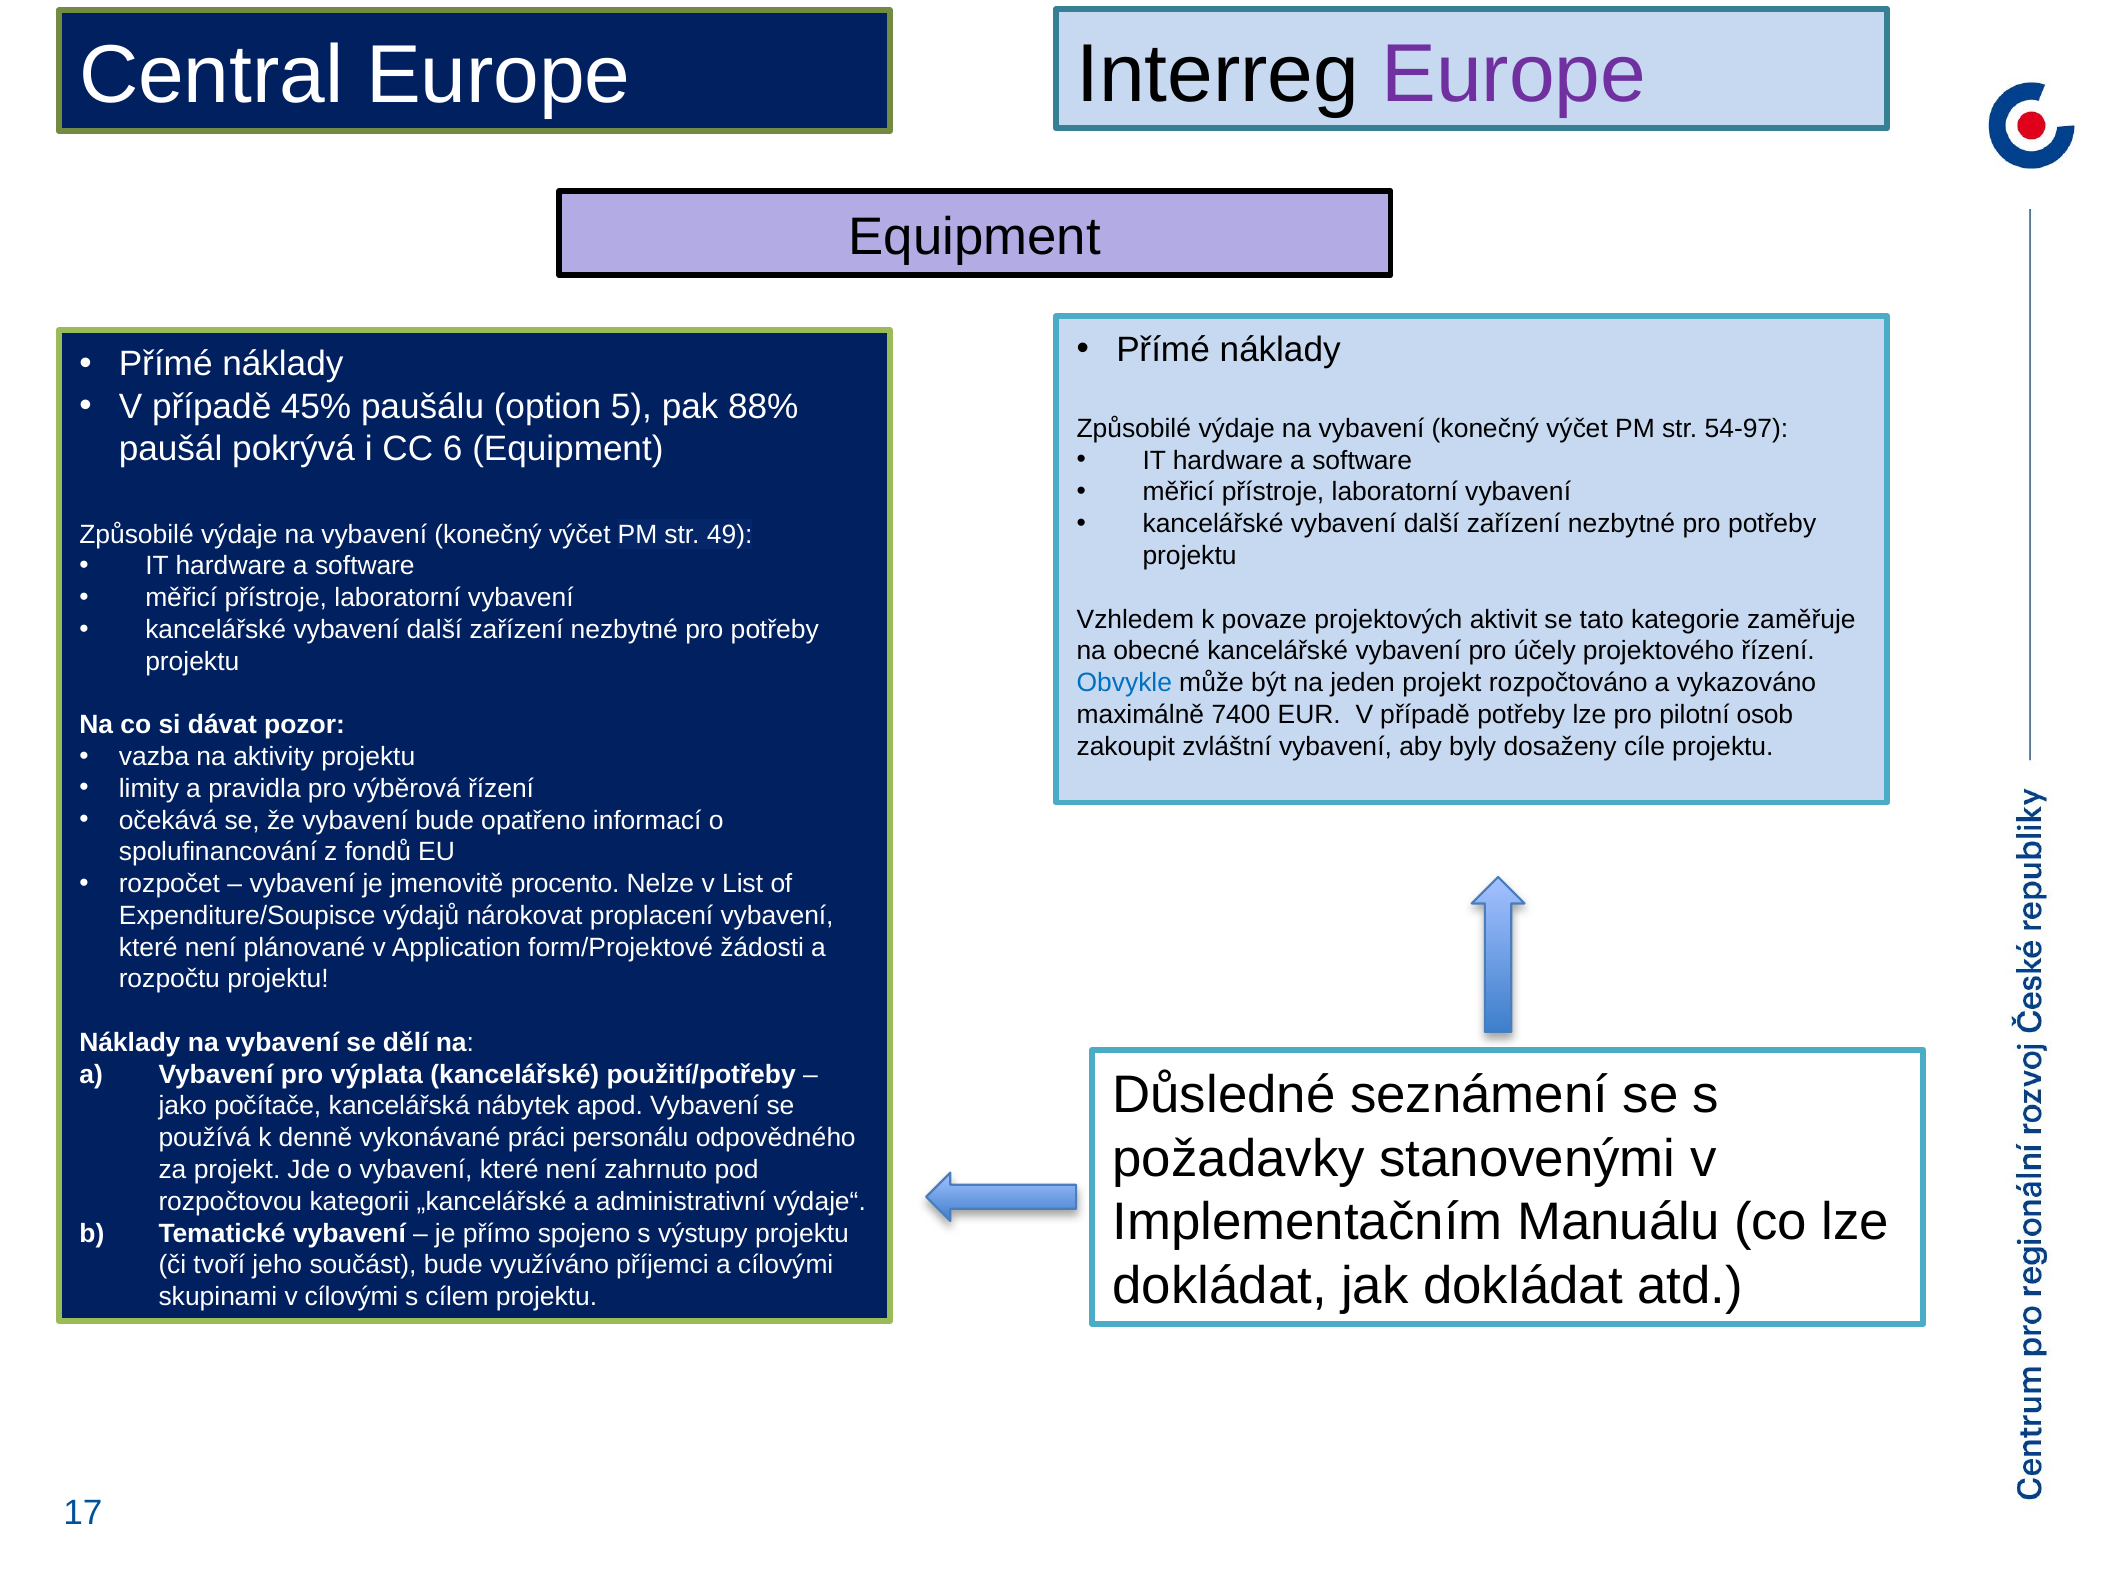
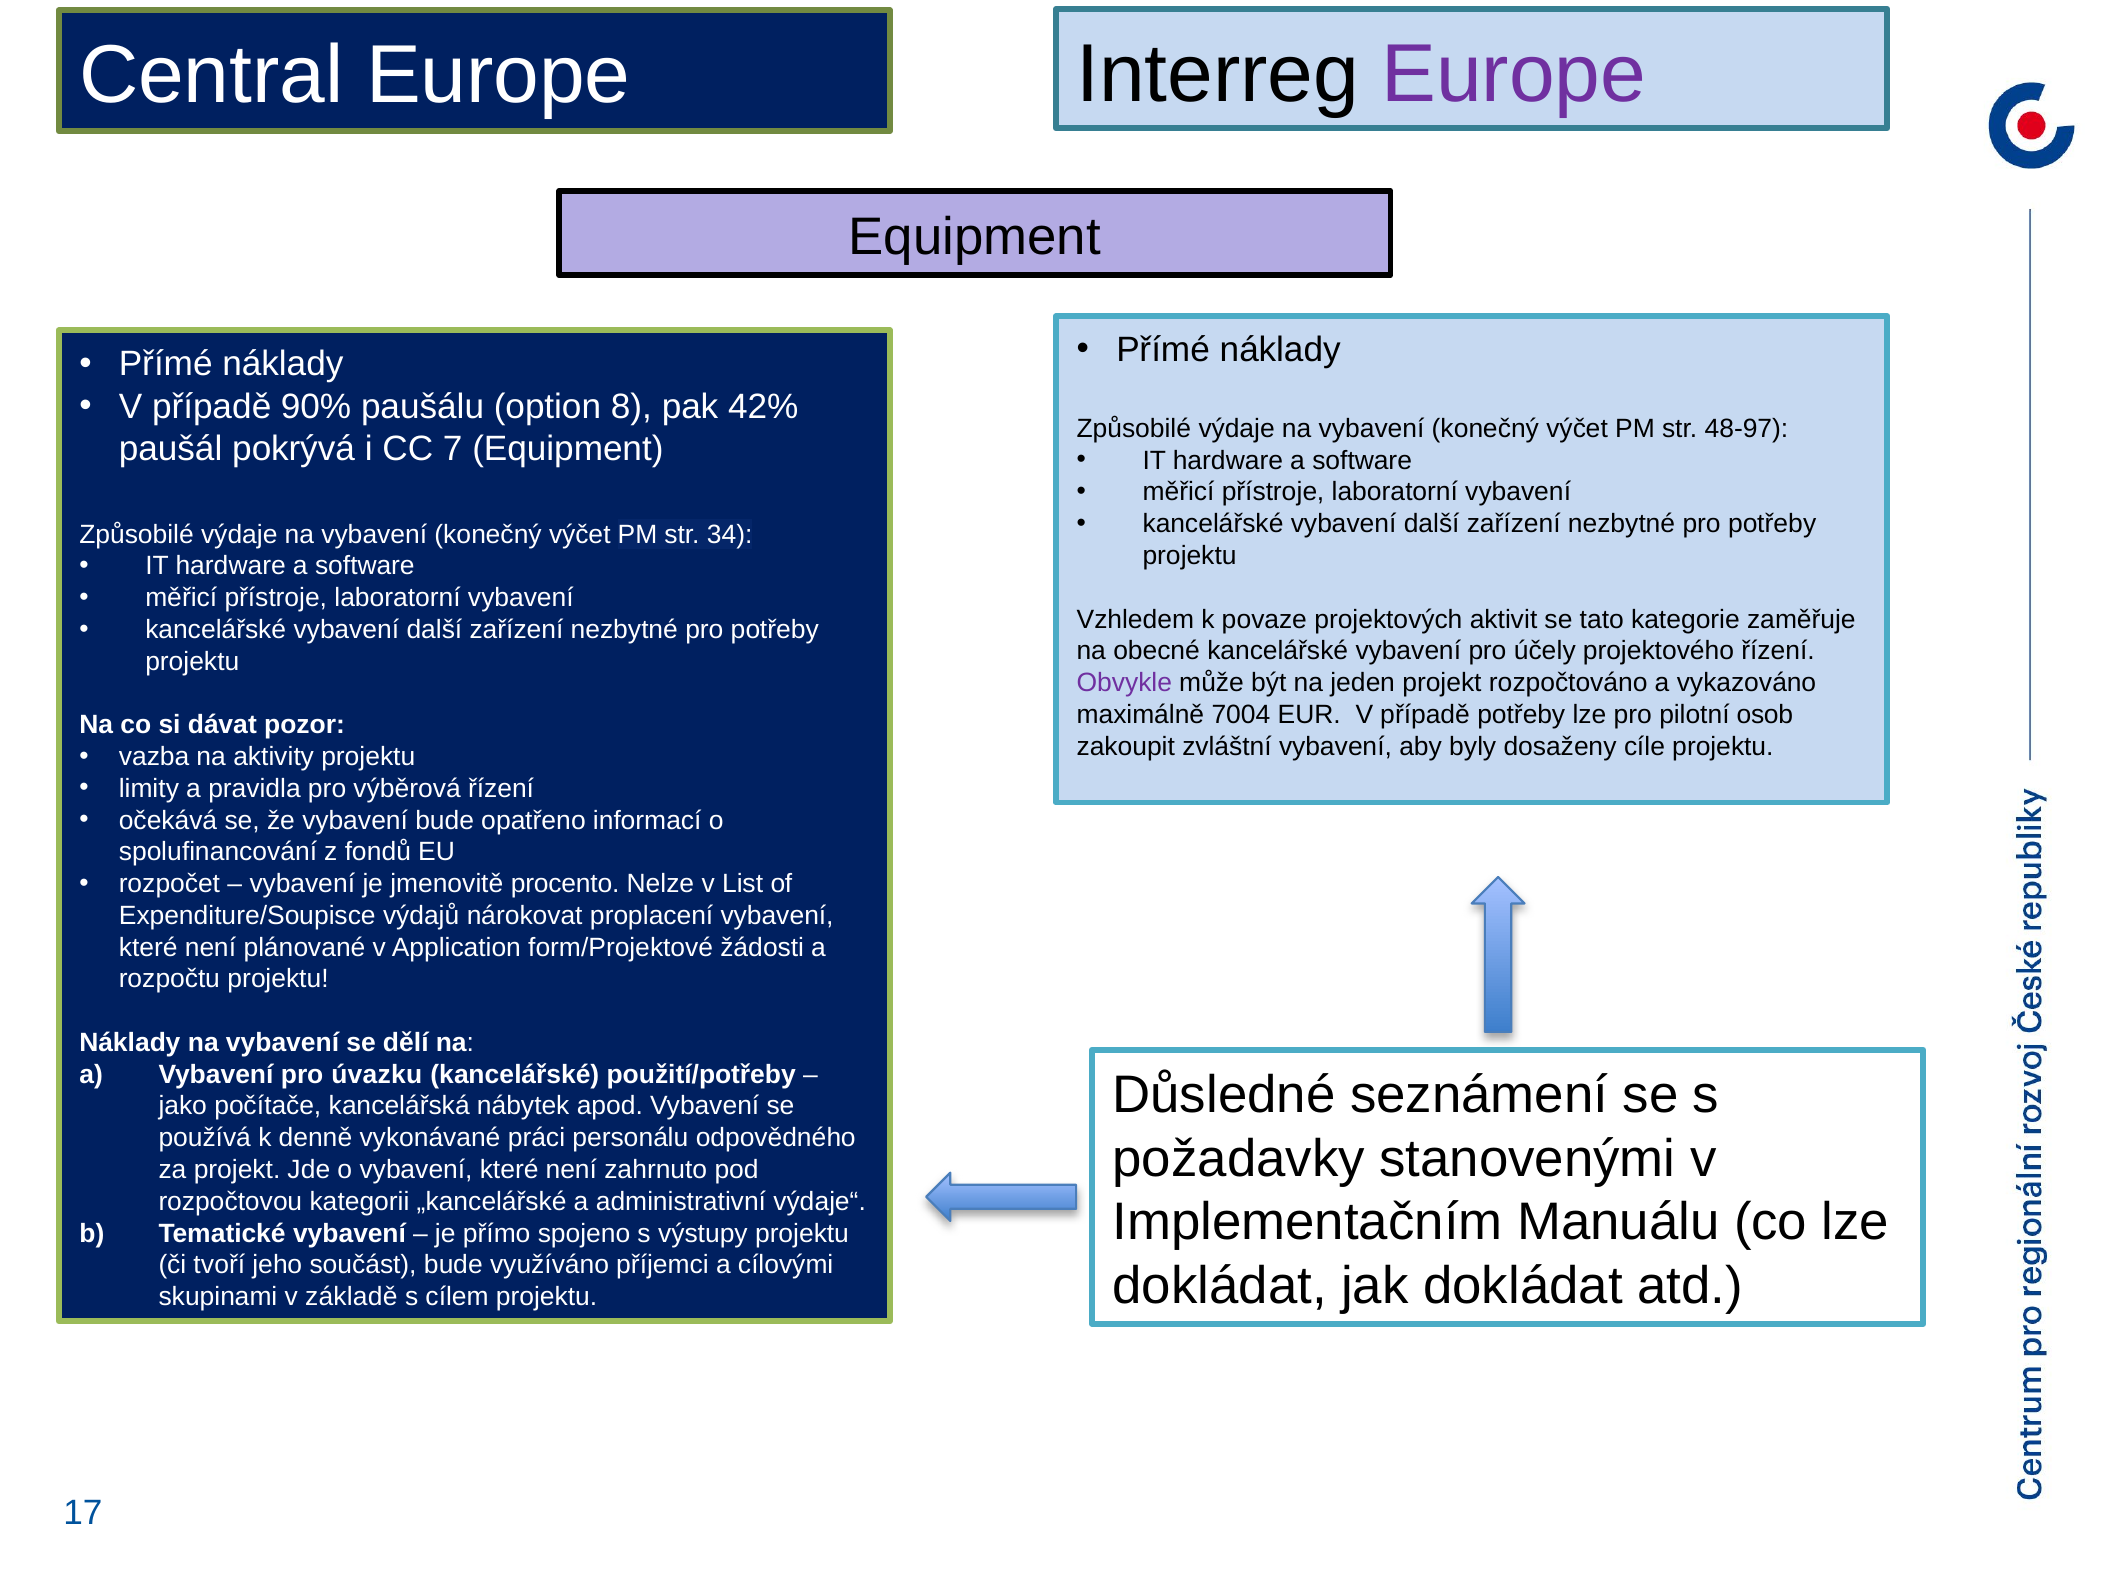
45%: 45% -> 90% (316, 407)
5: 5 -> 8 (631, 407)
88%: 88% -> 42% (763, 407)
54-97: 54-97 -> 48-97 (1746, 429)
6: 6 -> 7 (453, 449)
49: 49 -> 34 (730, 534)
Obvykle colour: blue -> purple (1124, 683)
7400: 7400 -> 7004 (1241, 715)
výplata: výplata -> úvazku (377, 1074)
v cílovými: cílovými -> základě (351, 1297)
